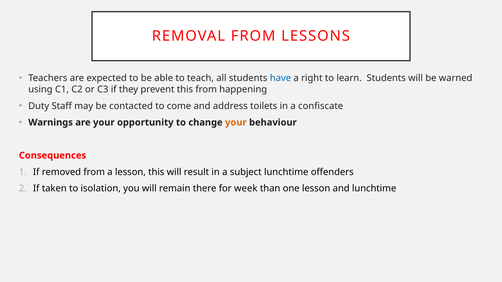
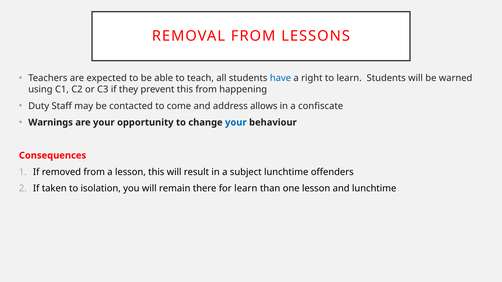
toilets: toilets -> allows (264, 106)
your colour: orange -> blue (236, 123)
for week: week -> learn (246, 189)
